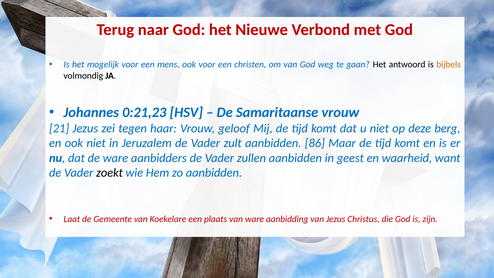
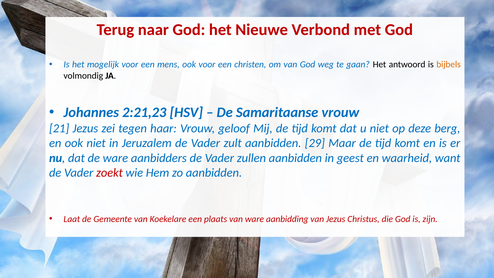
0:21,23: 0:21,23 -> 2:21,23 (144, 112)
86: 86 -> 29 (315, 143)
zoekt colour: black -> red (109, 173)
